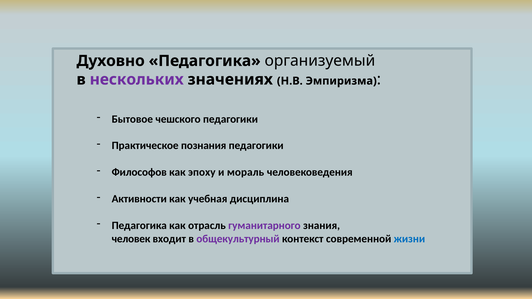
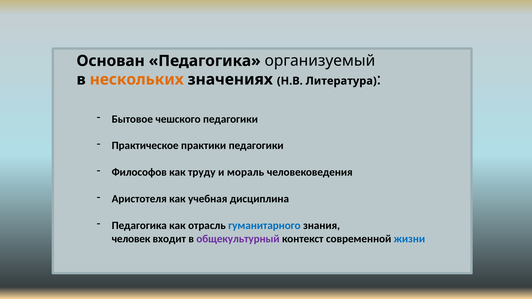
Духовно: Духовно -> Основан (111, 61)
нескольких colour: purple -> orange (137, 80)
Эмпиризма: Эмпиризма -> Литература (341, 81)
познания: познания -> практики (204, 146)
эпоху: эпоху -> труду (202, 172)
Активности: Активности -> Аристотеля (139, 199)
гуманитарного colour: purple -> blue (264, 226)
